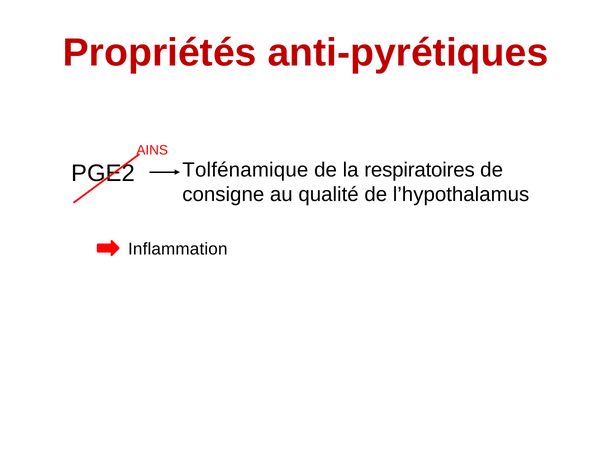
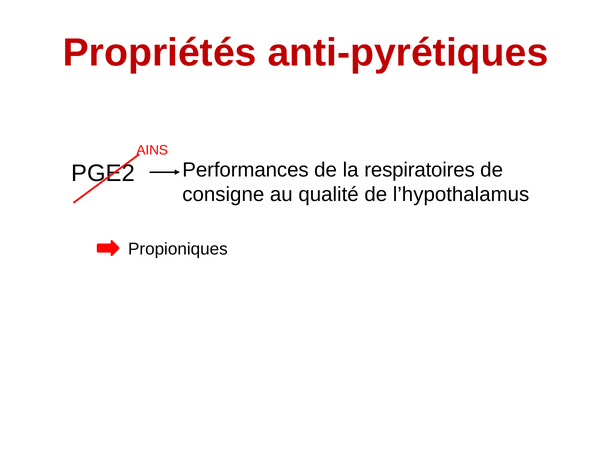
Tolfénamique: Tolfénamique -> Performances (246, 170)
Inflammation: Inflammation -> Propioniques (178, 249)
